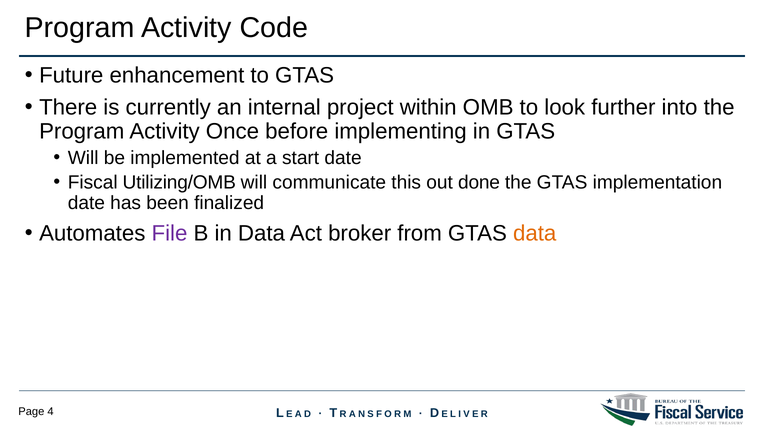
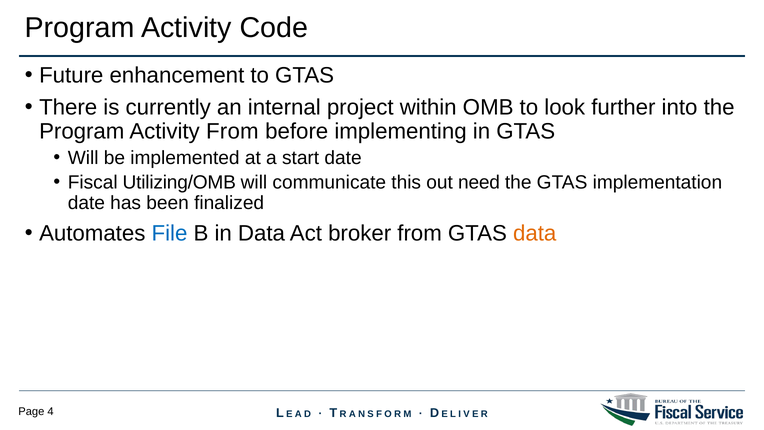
Activity Once: Once -> From (232, 131)
done: done -> need (479, 182)
File colour: purple -> blue (169, 233)
